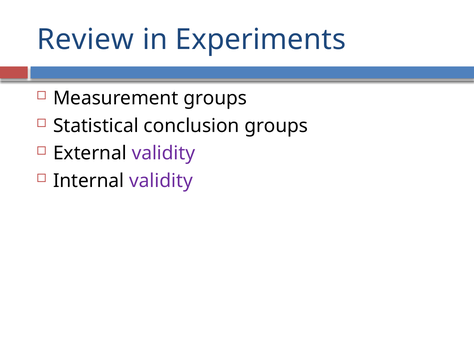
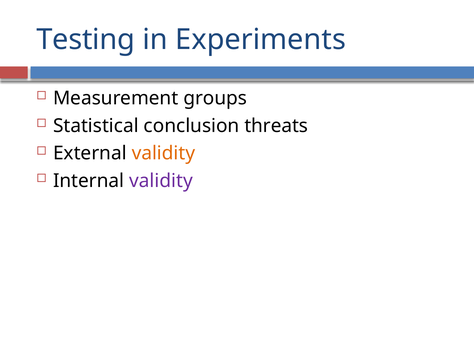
Review: Review -> Testing (86, 40)
conclusion groups: groups -> threats (276, 126)
validity colour: purple -> orange (163, 153)
